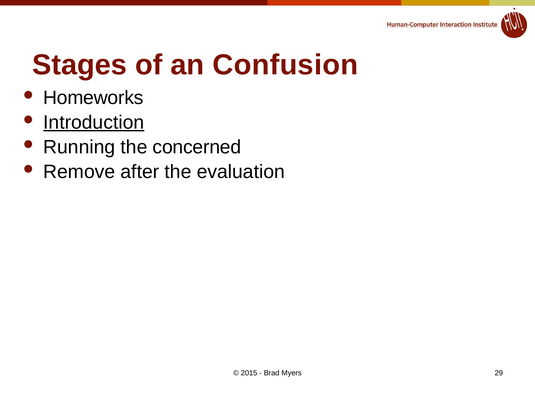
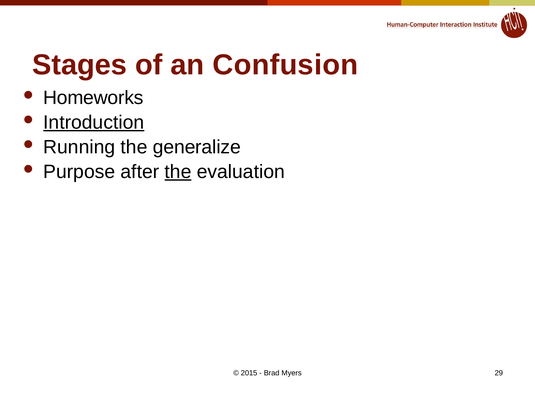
concerned: concerned -> generalize (197, 147)
Remove: Remove -> Purpose (79, 172)
the underline: none -> present (178, 172)
